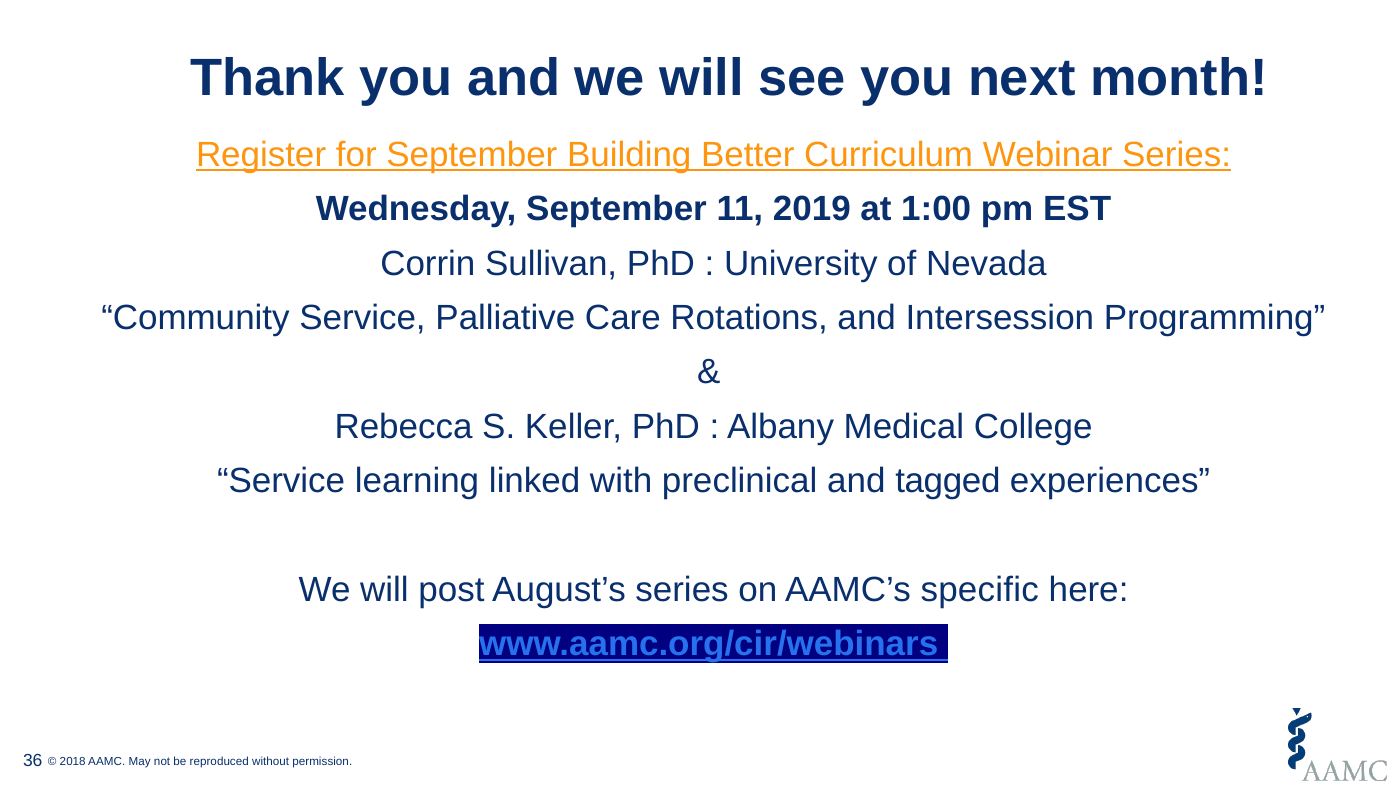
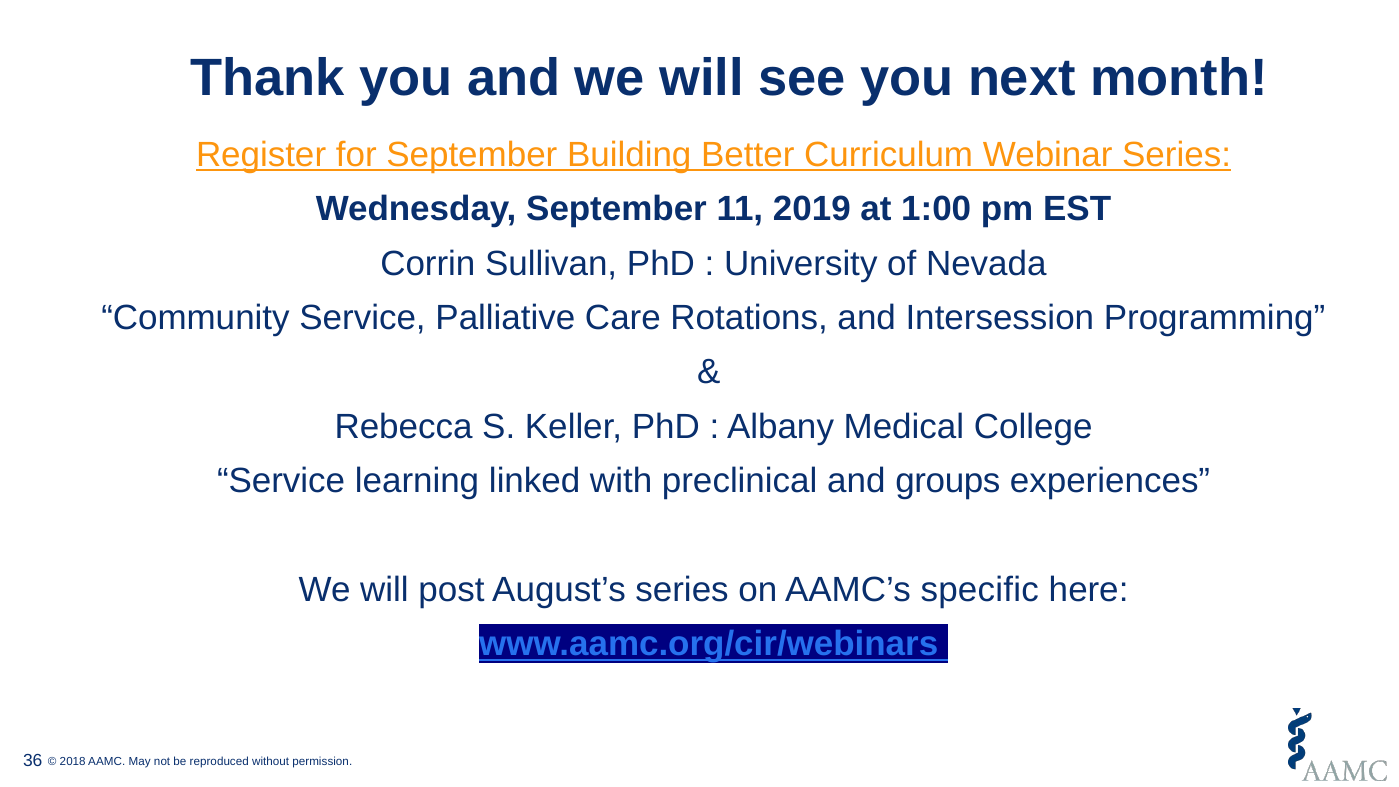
tagged: tagged -> groups (948, 481)
